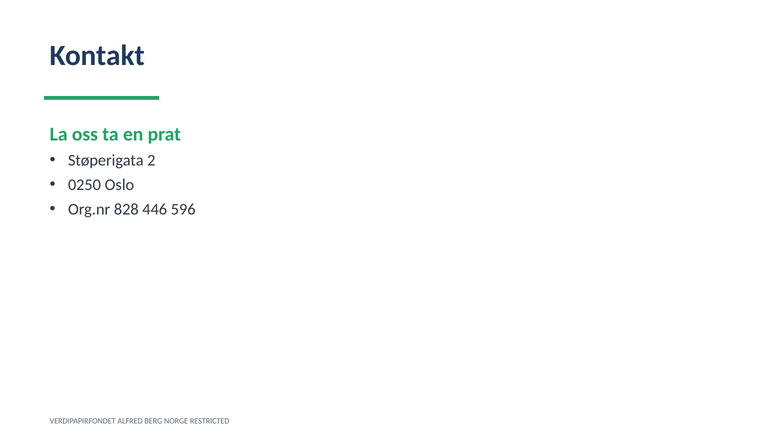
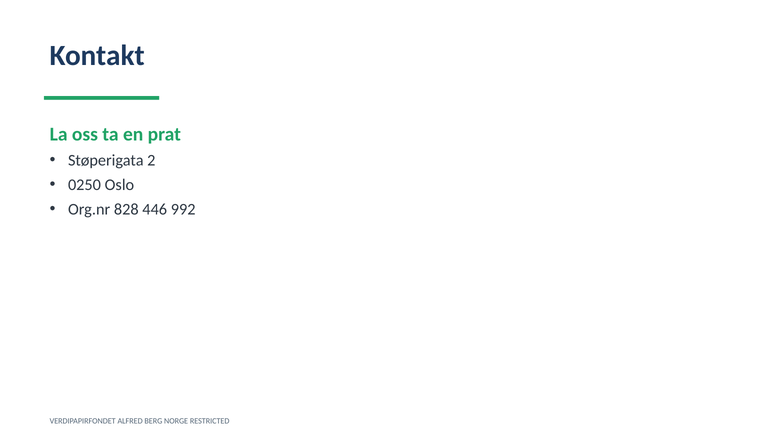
596: 596 -> 992 (183, 209)
